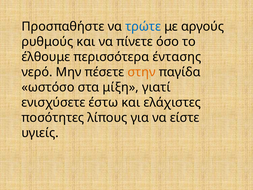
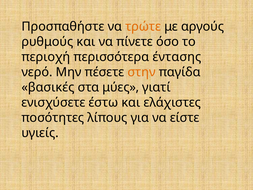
τρώτε colour: blue -> orange (143, 27)
έλθουμε: έλθουμε -> περιοχή (46, 57)
ωστόσο: ωστόσο -> βασικές (48, 87)
μίξη: μίξη -> μύες (121, 87)
